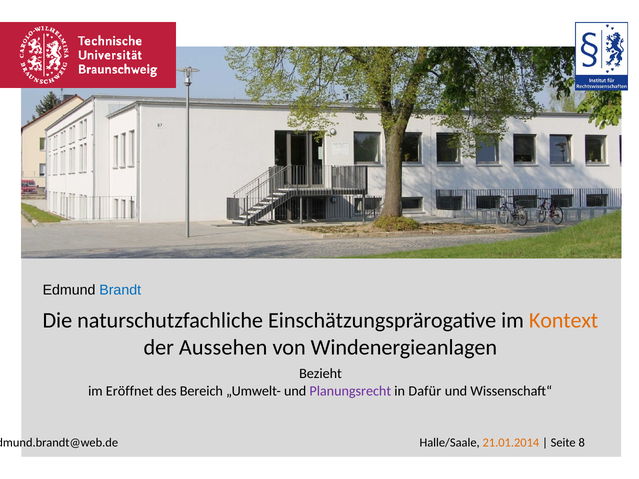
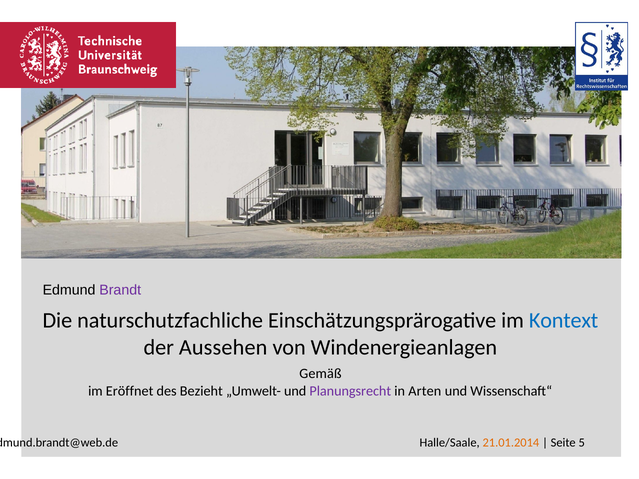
Brandt colour: blue -> purple (120, 290)
Kontext colour: orange -> blue (564, 321)
Bezieht: Bezieht -> Gemäß (320, 374)
Bereich: Bereich -> Bezieht (201, 391)
Dafür: Dafür -> Arten (425, 391)
8: 8 -> 5 (582, 443)
